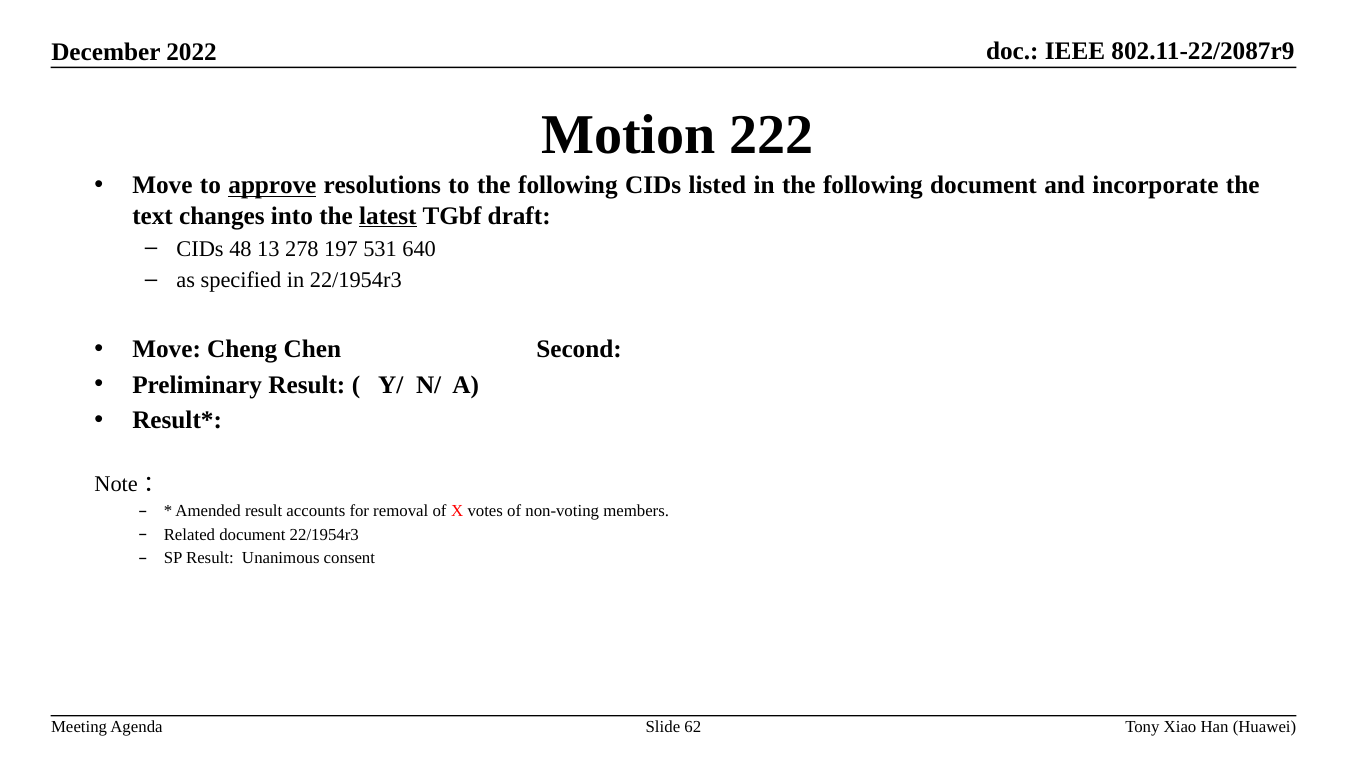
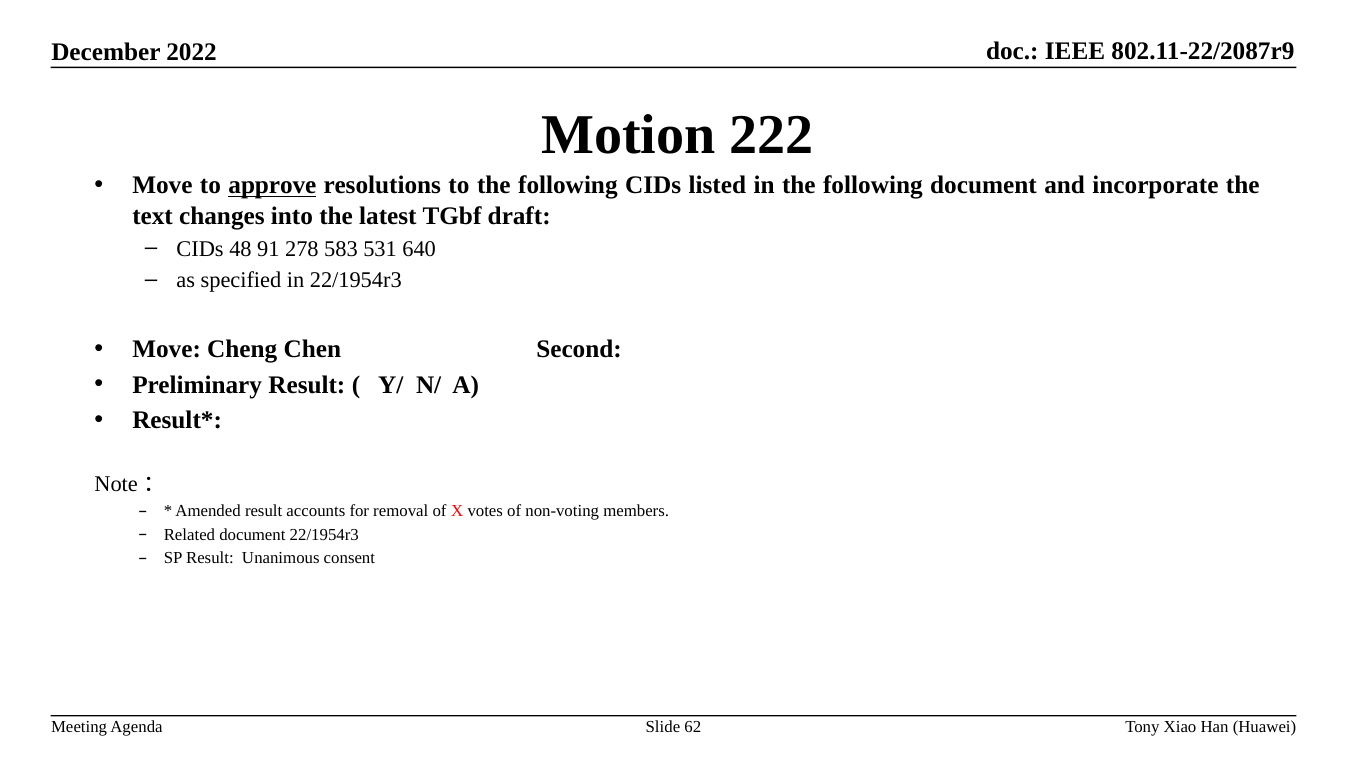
latest underline: present -> none (388, 216)
13: 13 -> 91 (268, 249)
197: 197 -> 583 (341, 249)
